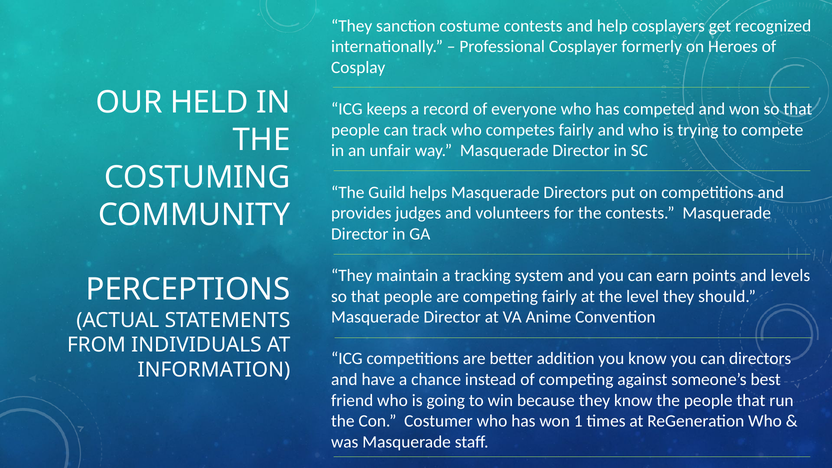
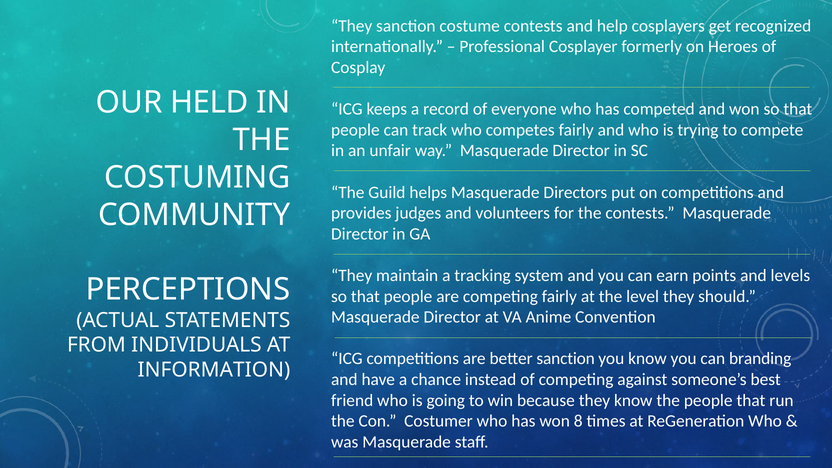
better addition: addition -> sanction (566, 359)
can directors: directors -> branding (760, 359)
1: 1 -> 8 (578, 421)
